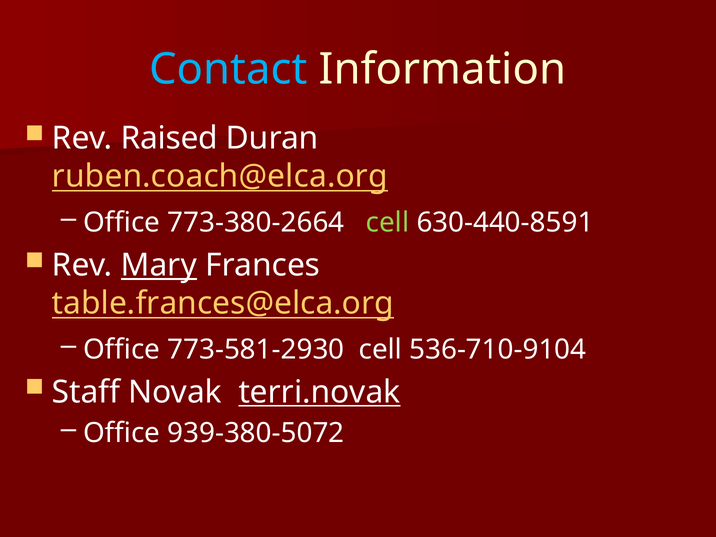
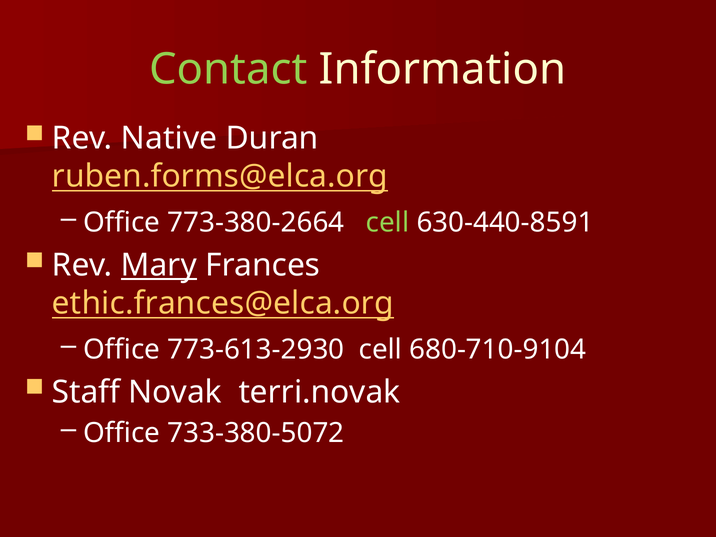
Contact colour: light blue -> light green (228, 69)
Raised: Raised -> Native (169, 138)
ruben.coach@elca.org: ruben.coach@elca.org -> ruben.forms@elca.org (220, 176)
table.frances@elca.org: table.frances@elca.org -> ethic.frances@elca.org (223, 303)
773-581-2930: 773-581-2930 -> 773-613-2930 (256, 350)
536-710-9104: 536-710-9104 -> 680-710-9104 (498, 350)
terri.novak underline: present -> none (319, 392)
939-380-5072: 939-380-5072 -> 733-380-5072 (256, 433)
